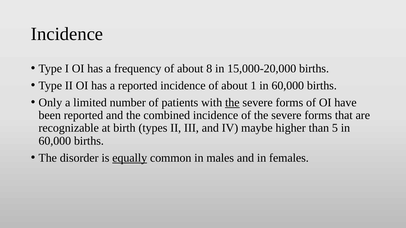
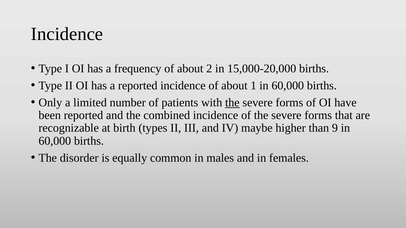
8: 8 -> 2 (209, 69)
5: 5 -> 9 (335, 128)
equally underline: present -> none (130, 158)
